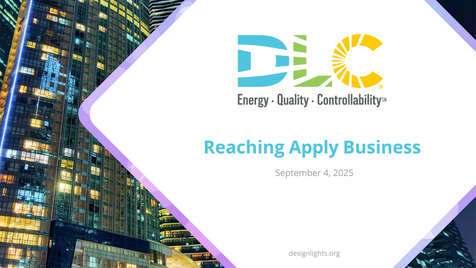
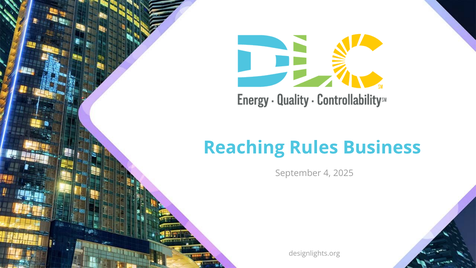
Apply: Apply -> Rules (314, 147)
